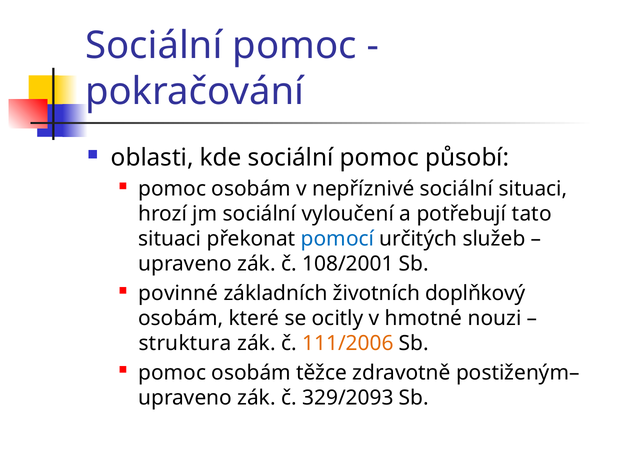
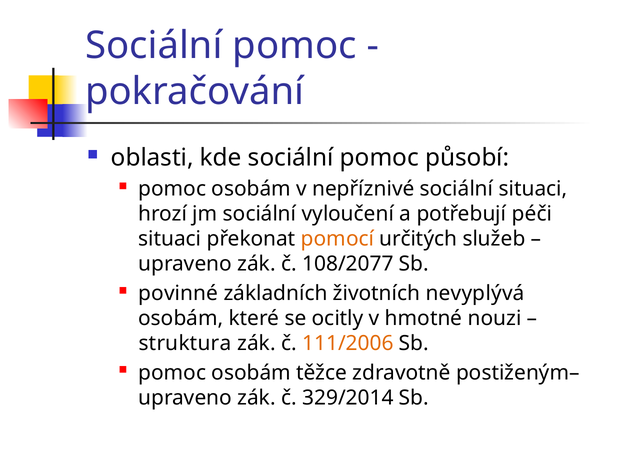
tato: tato -> péči (532, 214)
pomocí colour: blue -> orange (338, 239)
108/2001: 108/2001 -> 108/2077 (348, 264)
doplňkový: doplňkový -> nevyplývá (475, 293)
329/2093: 329/2093 -> 329/2014 (348, 398)
